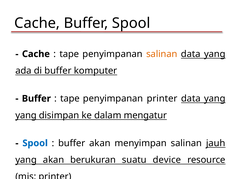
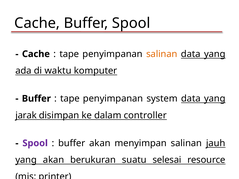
di buffer: buffer -> waktu (58, 71)
penyimpanan printer: printer -> system (162, 99)
yang: yang -> jarak (26, 115)
mengatur: mengatur -> controller (145, 115)
Spool colour: blue -> purple (35, 143)
device: device -> selesai (167, 160)
